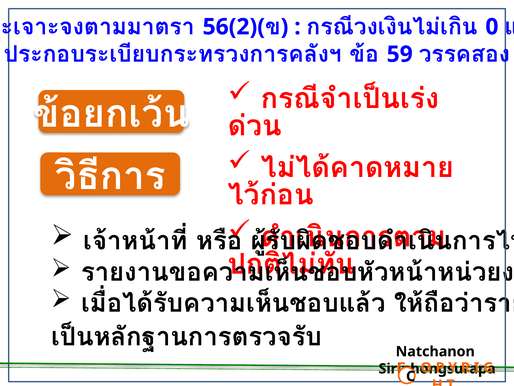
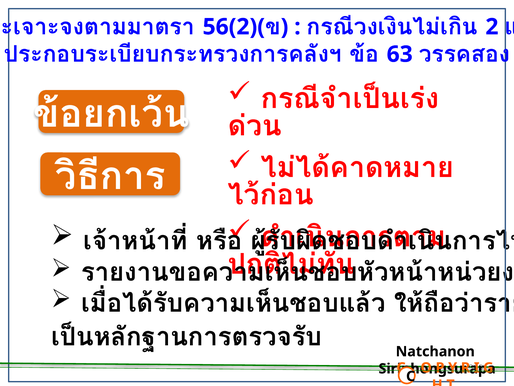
0: 0 -> 2 (492, 27)
59: 59 -> 63 (400, 54)
